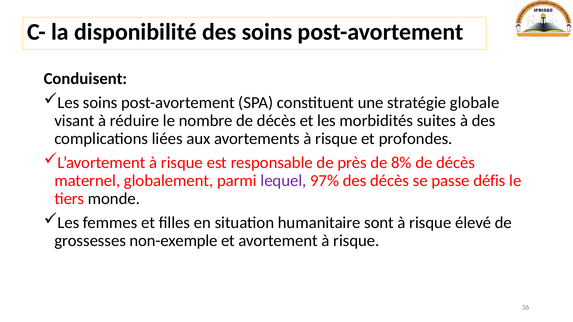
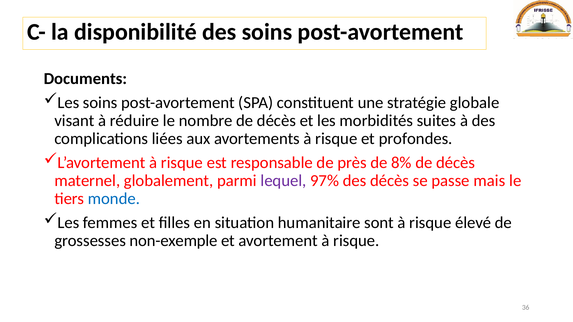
Conduisent: Conduisent -> Documents (85, 79)
défis: défis -> mais (489, 181)
monde colour: black -> blue (114, 199)
